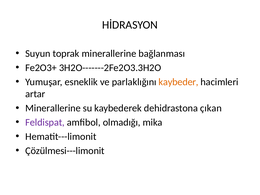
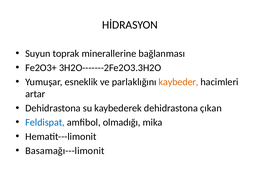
Minerallerine: Minerallerine -> Dehidrastona (53, 108)
Feldispat colour: purple -> blue (45, 122)
Çözülmesi---limonit: Çözülmesi---limonit -> Basamağı---limonit (65, 151)
